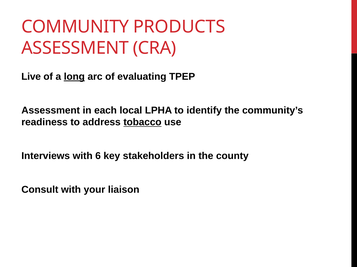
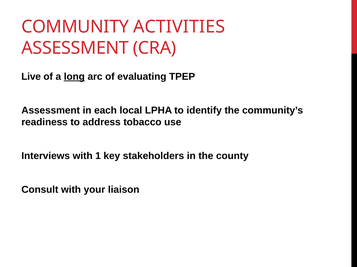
PRODUCTS: PRODUCTS -> ACTIVITIES (179, 27)
tobacco underline: present -> none (142, 123)
6: 6 -> 1 (98, 156)
